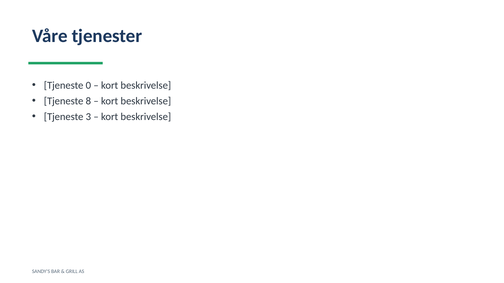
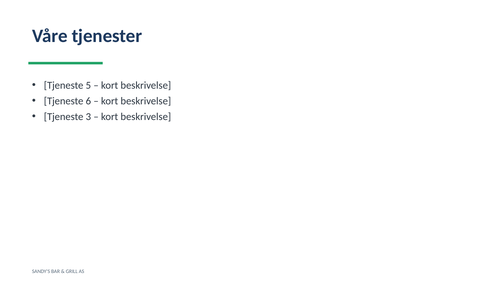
0: 0 -> 5 (88, 85)
8: 8 -> 6 (88, 101)
